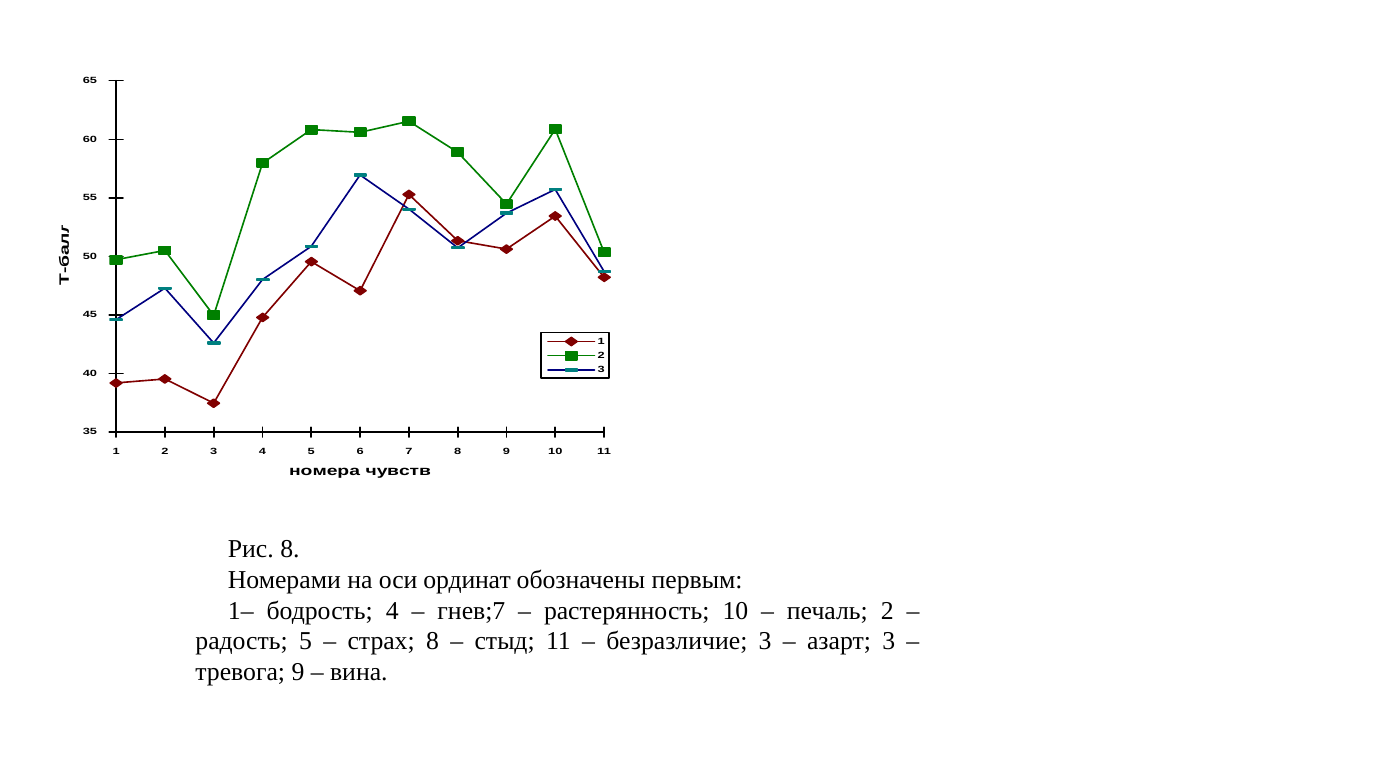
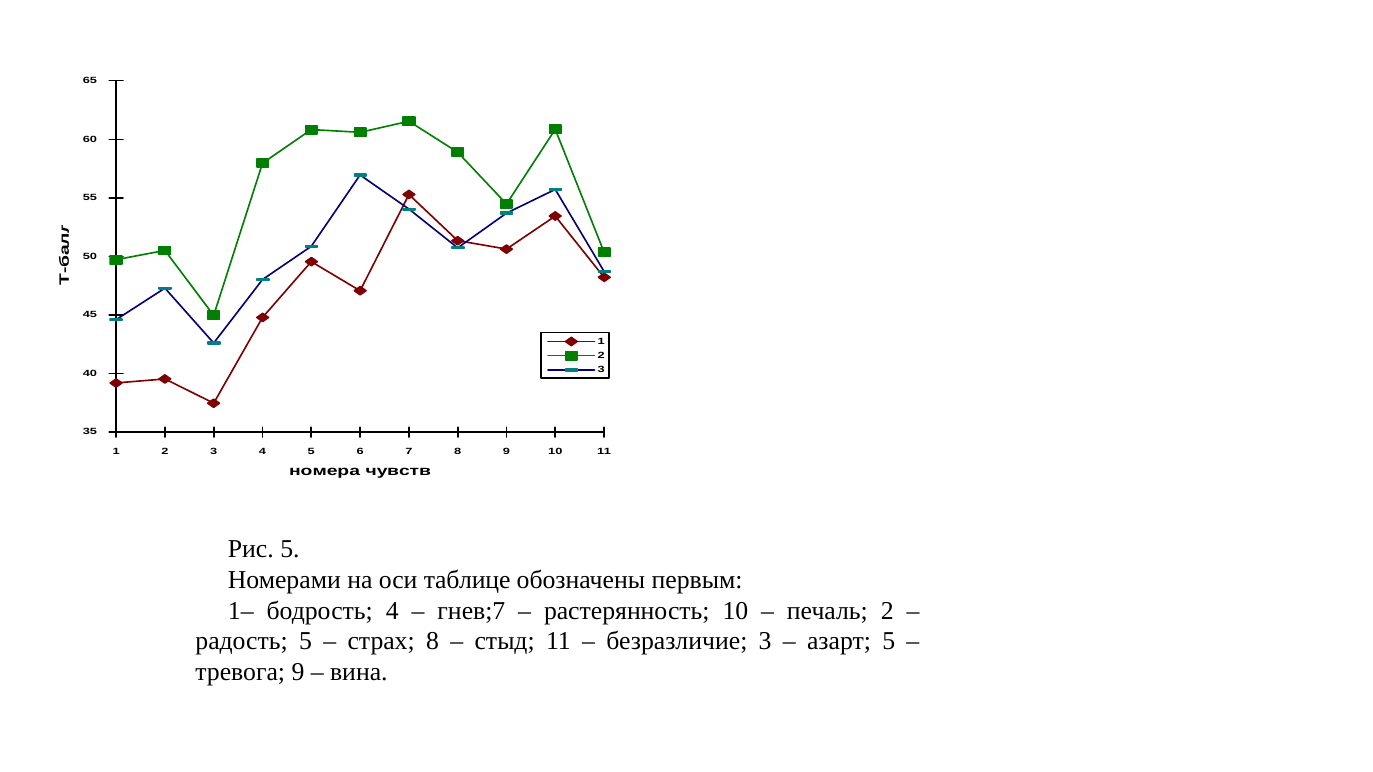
Рис 8: 8 -> 5 (290, 549)
ординат: ординат -> таблице (467, 580)
азарт 3: 3 -> 5 (889, 642)
